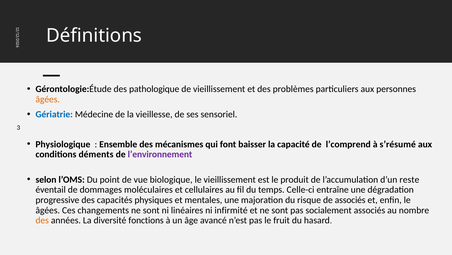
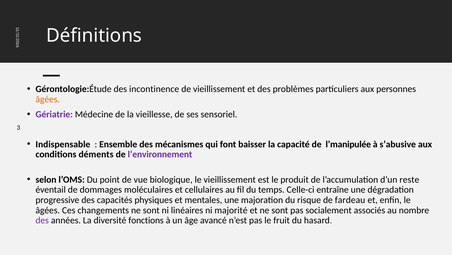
pathologique: pathologique -> incontinence (154, 89)
Gériatrie colour: blue -> purple (54, 114)
Physiologique: Physiologique -> Indispensable (63, 144)
l’comprend: l’comprend -> l’manipulée (348, 144)
s’résumé: s’résumé -> s’abusive (398, 144)
de associés: associés -> fardeau (350, 199)
infirmité: infirmité -> majorité (231, 210)
des colour: orange -> purple (42, 220)
